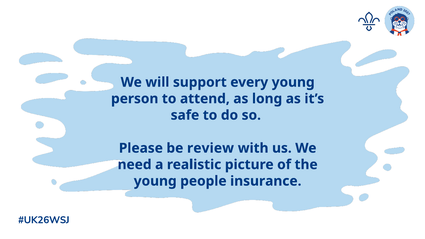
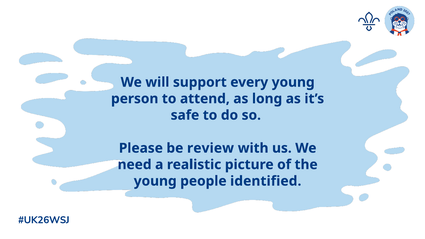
insurance: insurance -> identified (266, 181)
